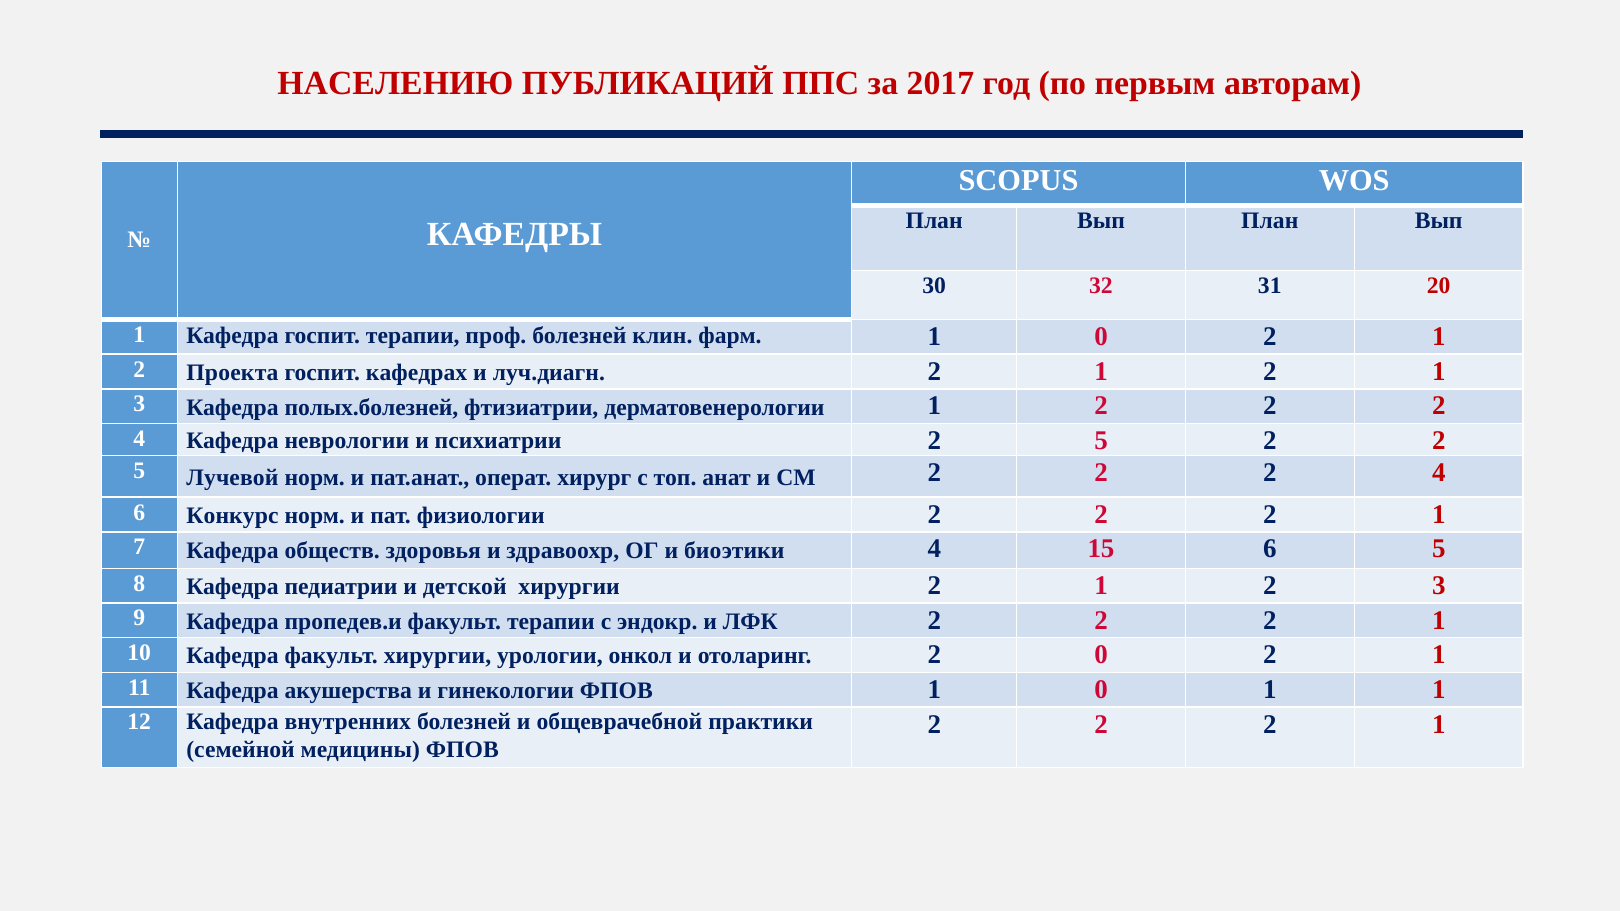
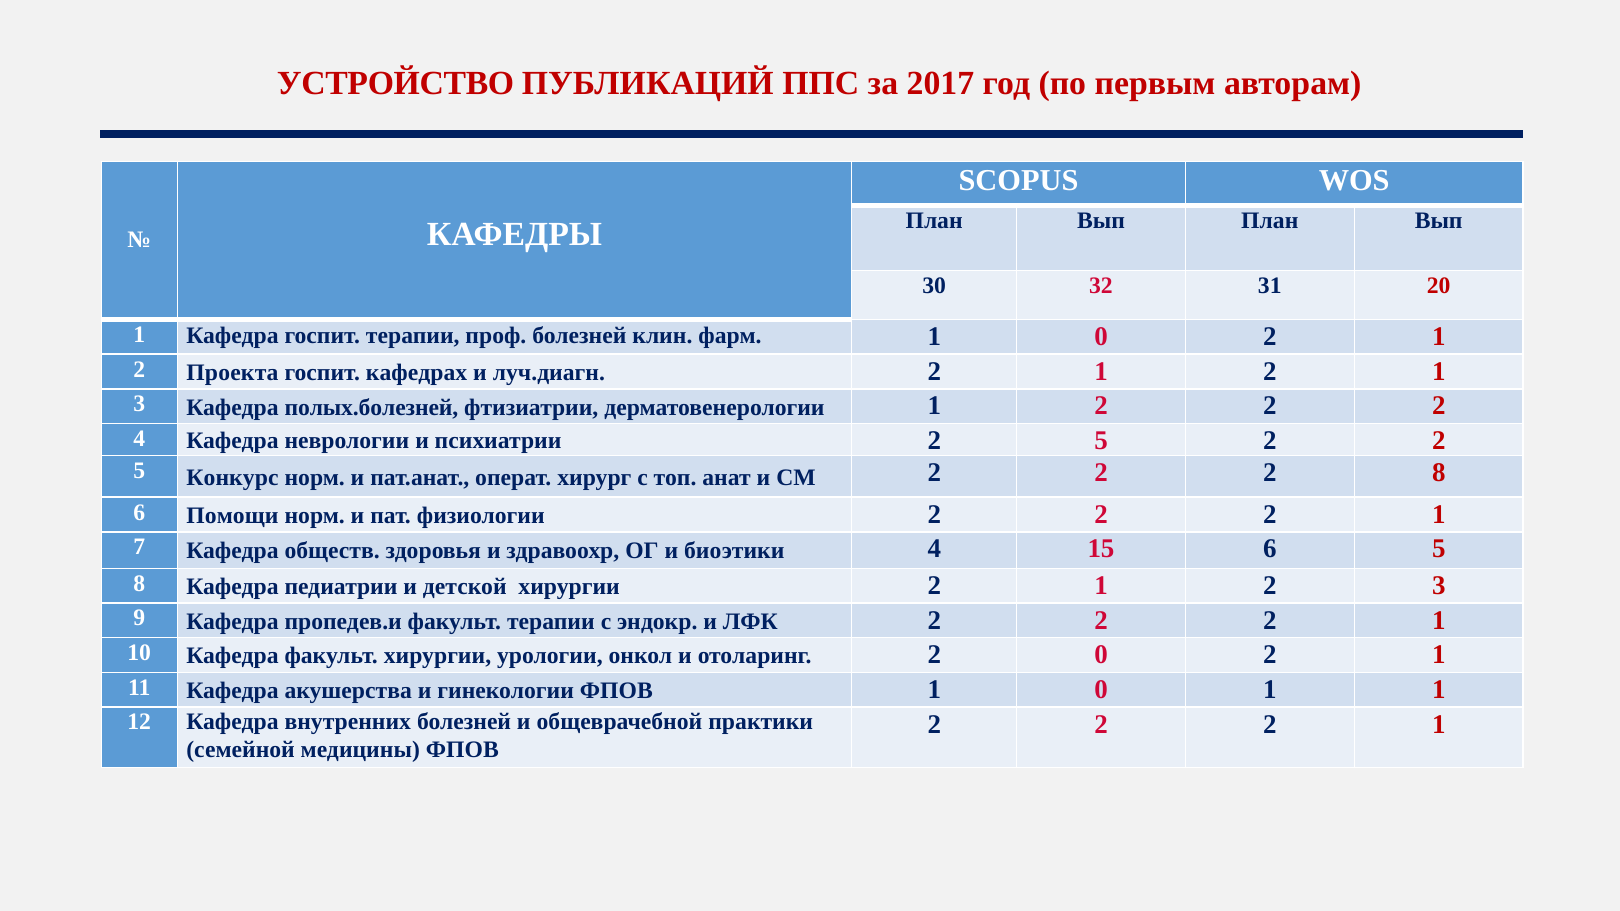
НАСЕЛЕНИЮ: НАСЕЛЕНИЮ -> УСТРОЙСТВО (396, 84)
Лучевой: Лучевой -> Конкурс (232, 478)
4: 4 -> 8 (1439, 473)
Конкурс: Конкурс -> Помощи (232, 516)
